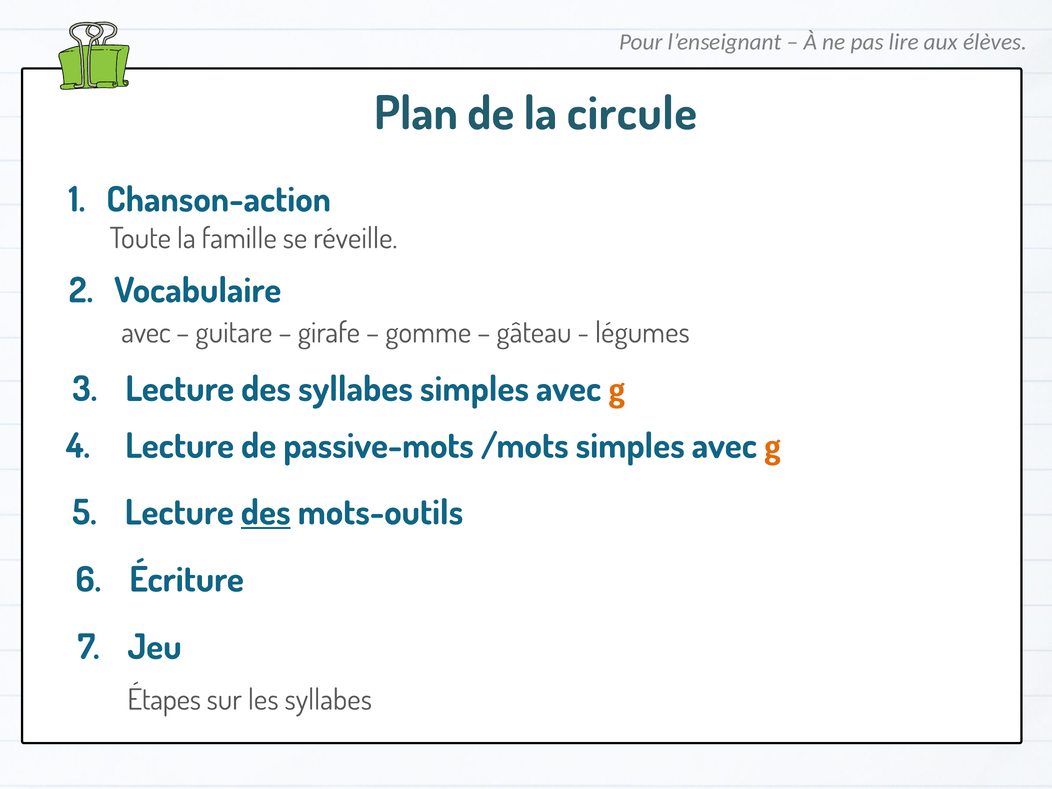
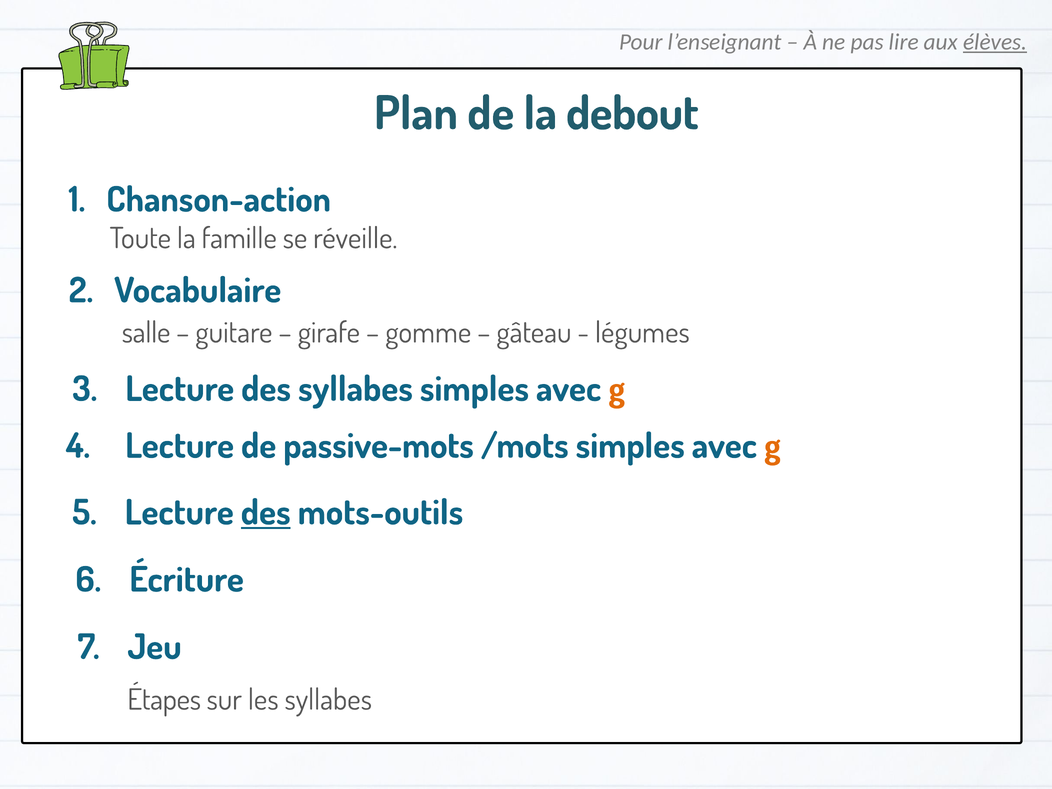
élèves underline: none -> present (995, 42)
circule: circule -> debout (632, 114)
avec: avec -> salle (146, 333)
